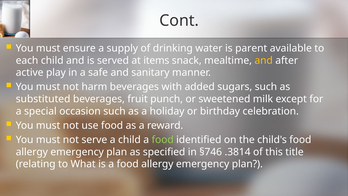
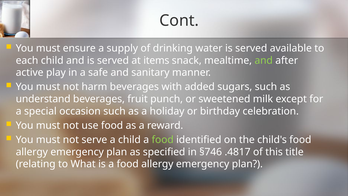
water is parent: parent -> served (251, 48)
and colour: yellow -> light green (264, 60)
substituted: substituted -> understand (43, 99)
.3814: .3814 -> .4817 (238, 152)
